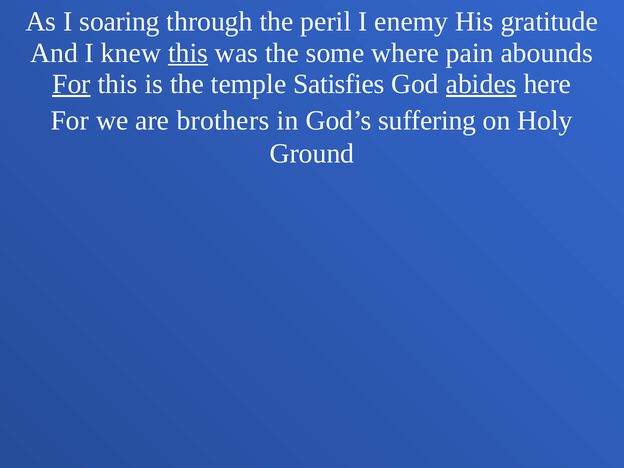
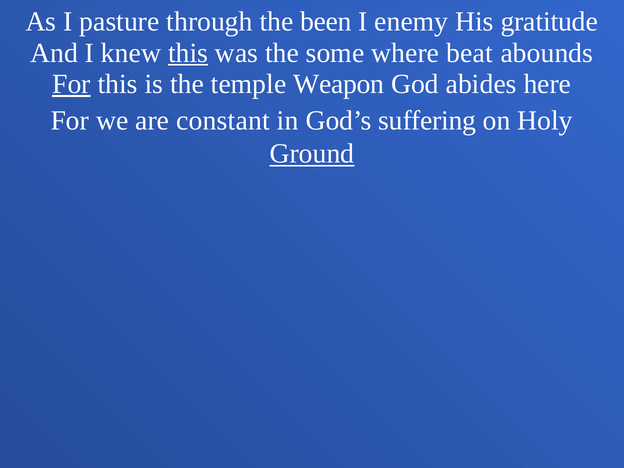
soaring: soaring -> pasture (119, 22)
peril: peril -> been (326, 22)
pain: pain -> beat (470, 53)
Satisfies: Satisfies -> Weapon (339, 84)
abides underline: present -> none (481, 84)
brothers: brothers -> constant (223, 120)
Ground underline: none -> present (312, 154)
